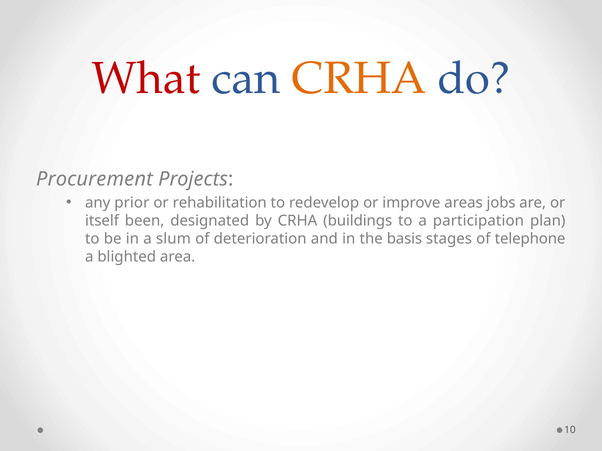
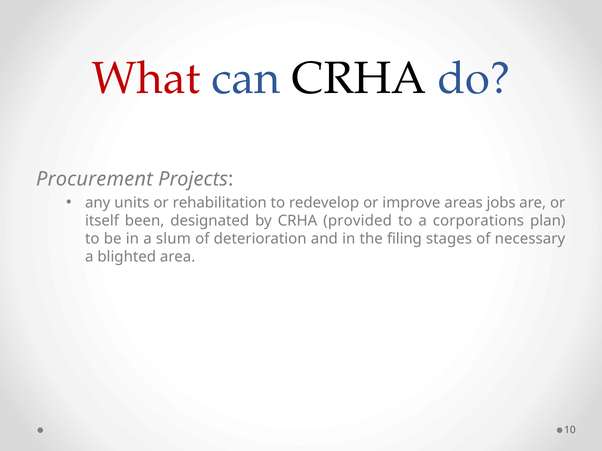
CRHA colour: orange -> black (359, 78)
prior: prior -> units (132, 203)
buildings: buildings -> provided (358, 221)
participation: participation -> corporations (478, 221)
basis: basis -> filing (404, 239)
telephone: telephone -> necessary (530, 239)
